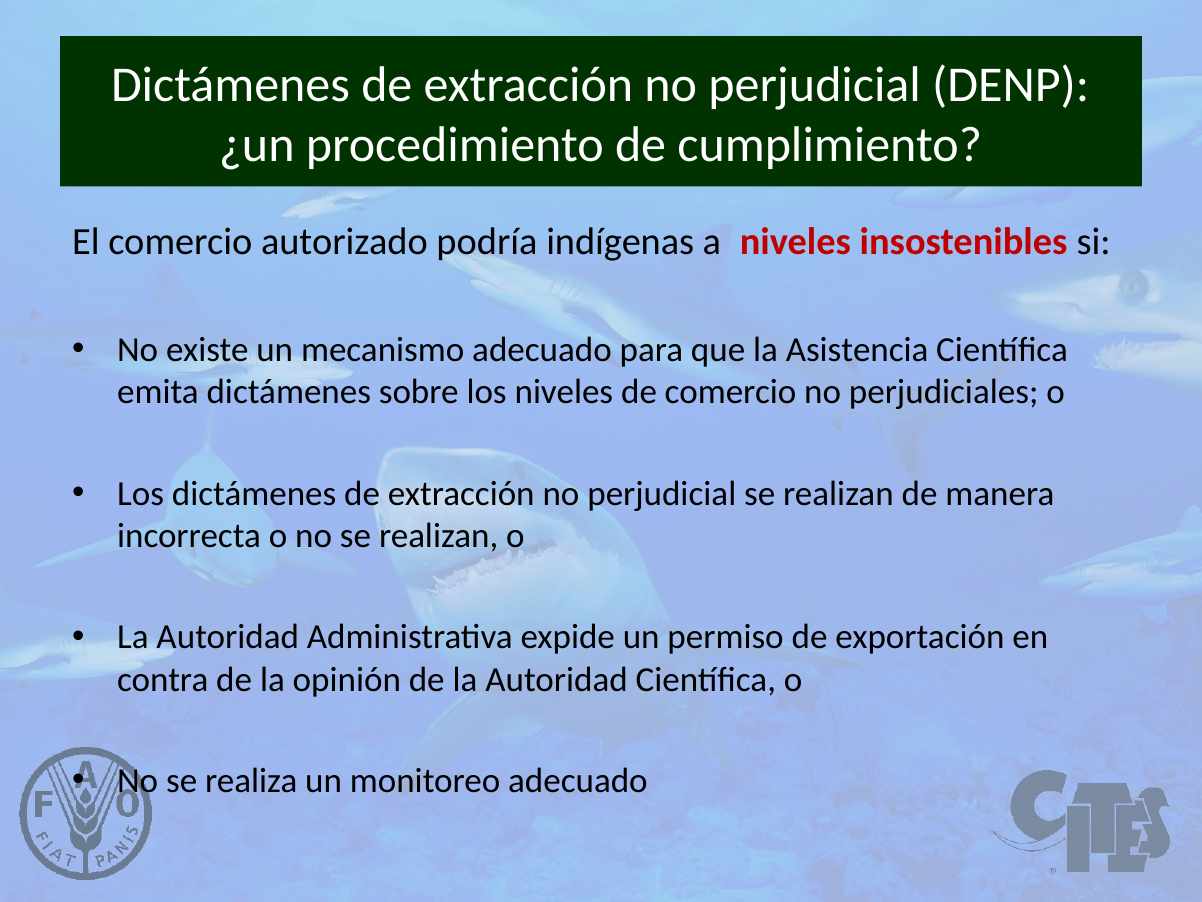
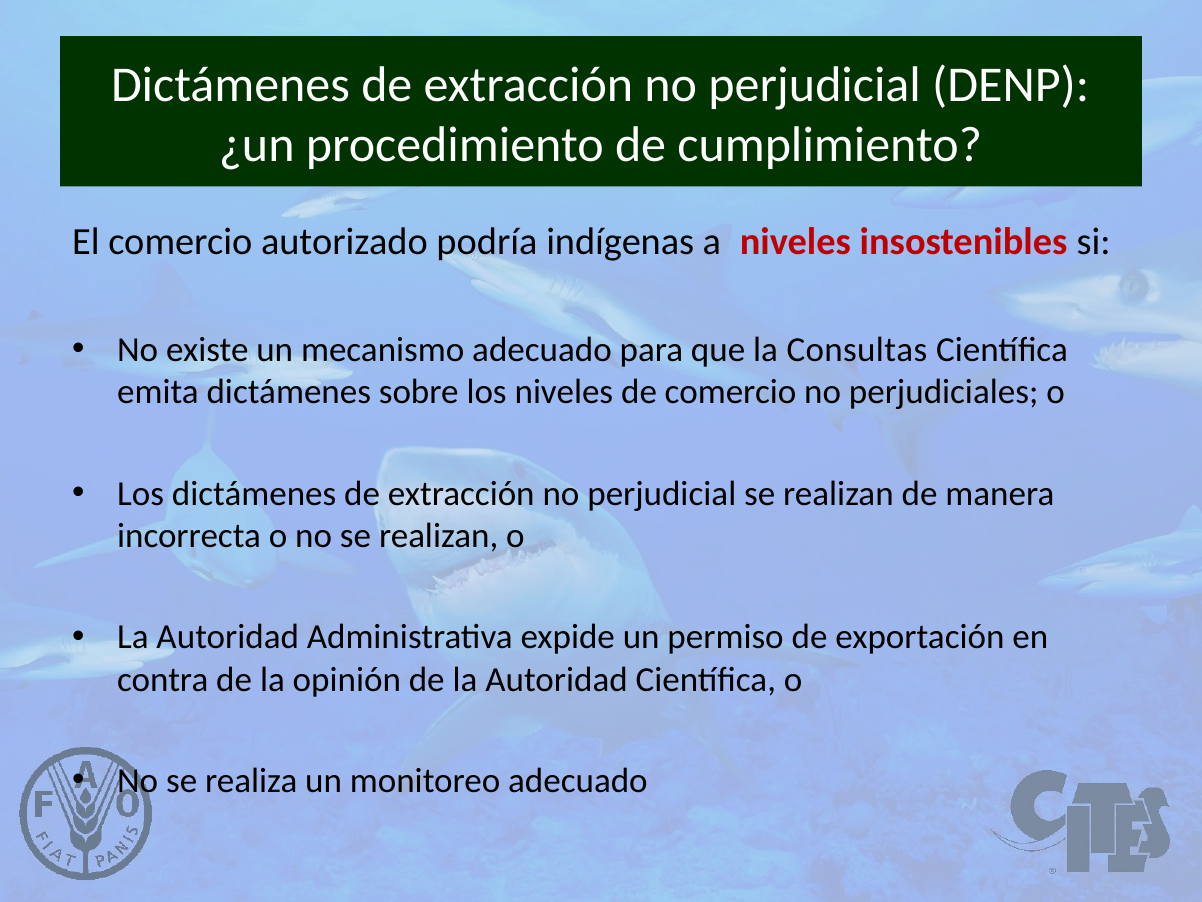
Asistencia: Asistencia -> Consultas (857, 350)
